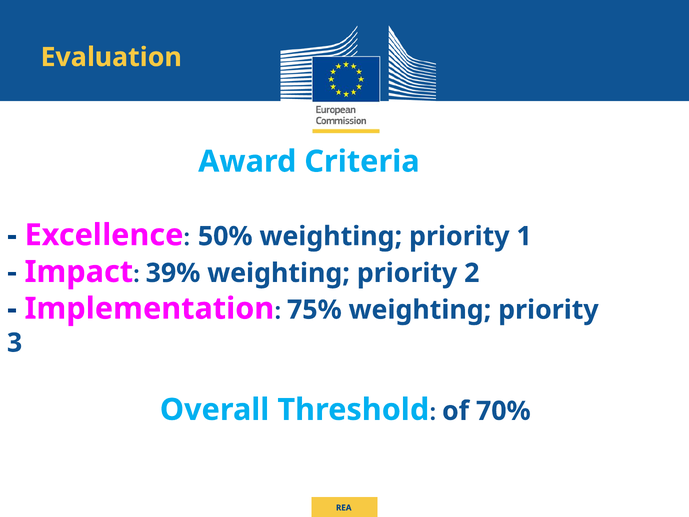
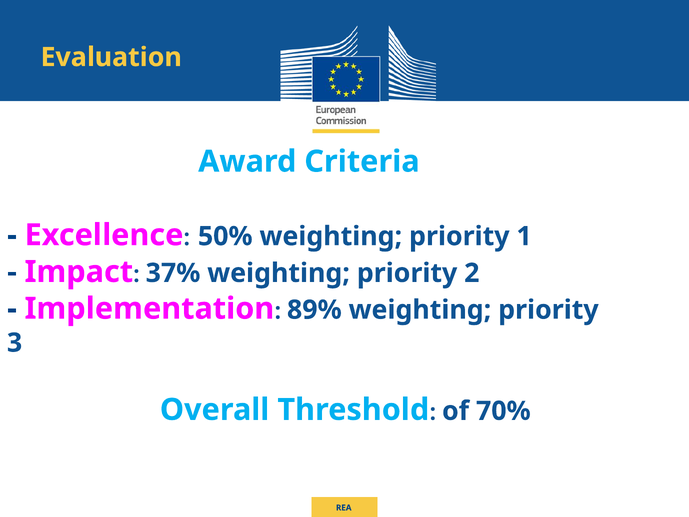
39%: 39% -> 37% (173, 273)
75%: 75% -> 89% (314, 310)
